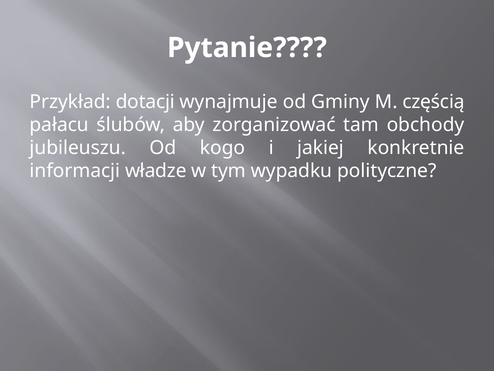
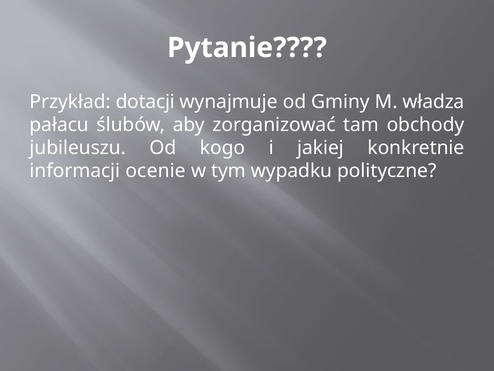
częścią: częścią -> władza (433, 102)
władze: władze -> ocenie (156, 171)
